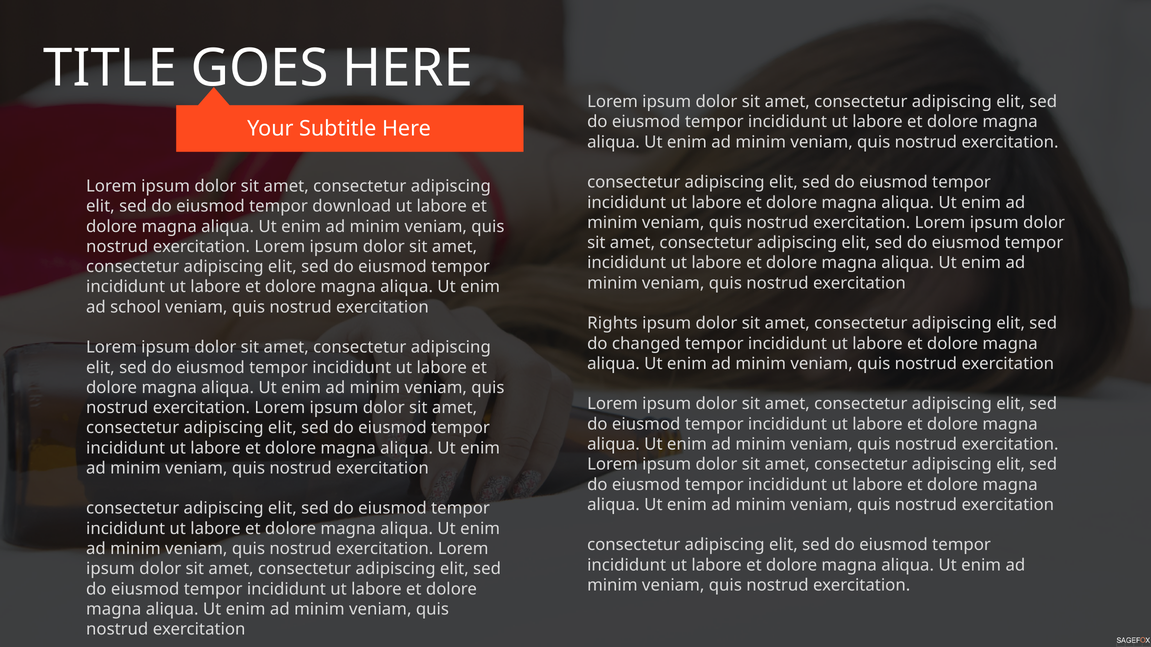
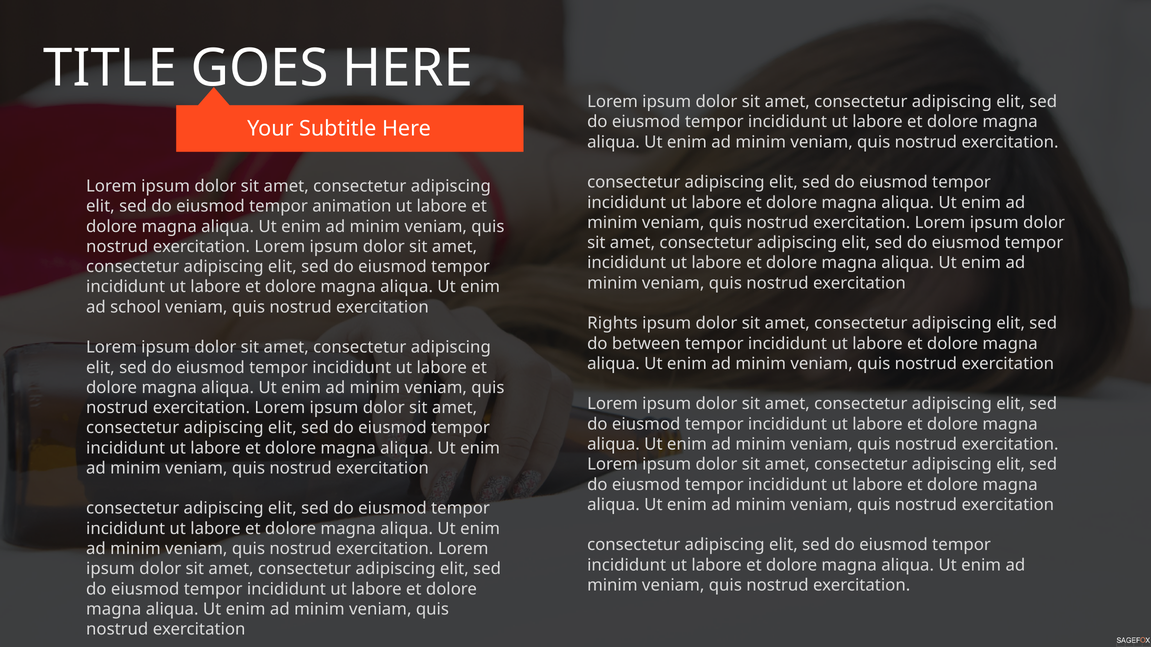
download: download -> animation (352, 206)
changed: changed -> between (646, 344)
